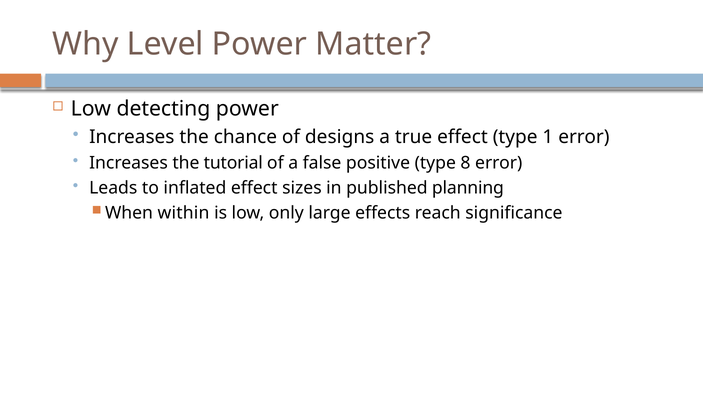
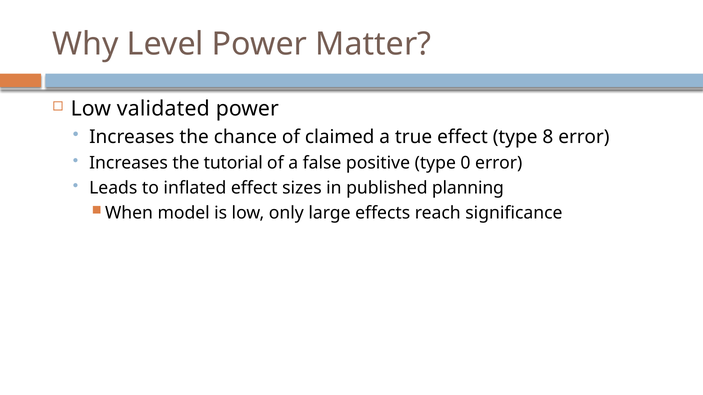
detecting: detecting -> validated (163, 109)
designs: designs -> claimed (340, 137)
1: 1 -> 8 (548, 137)
8: 8 -> 0 (466, 163)
within: within -> model (184, 213)
